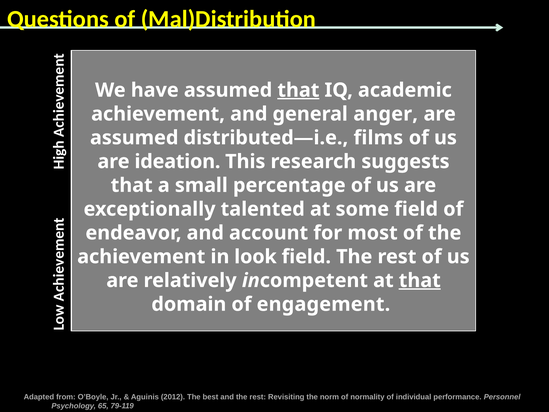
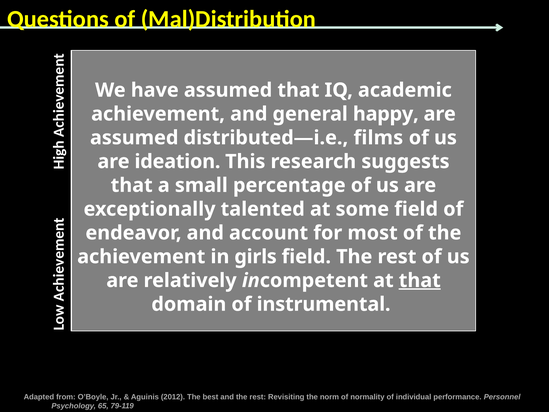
that underline: present -> none (298, 90)
anger: anger -> happy (386, 114)
look: look -> girls (256, 257)
engagement: engagement -> instrumental (324, 304)
